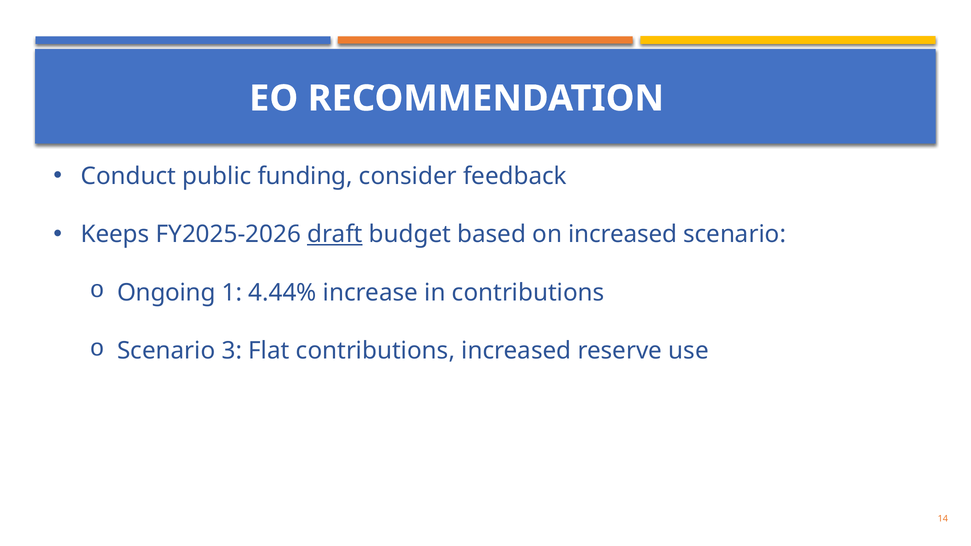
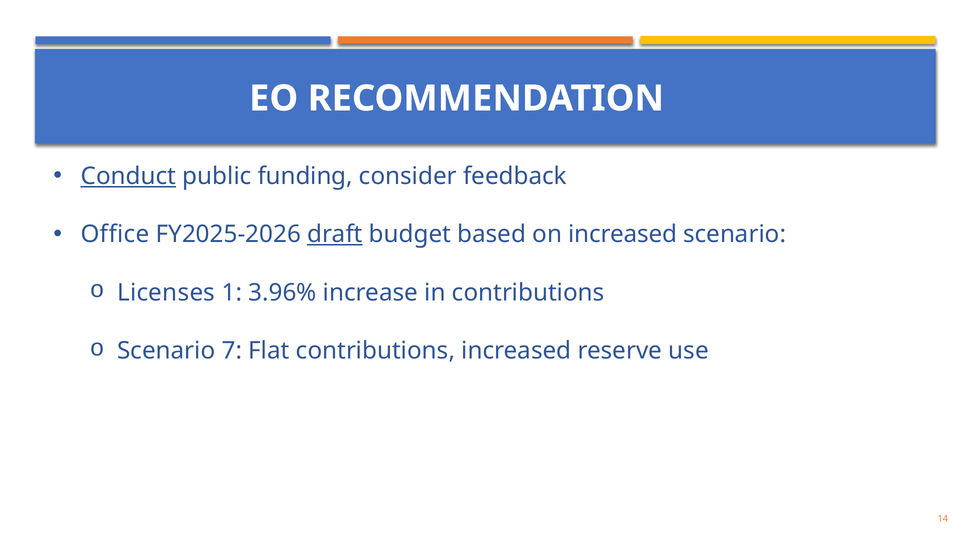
Conduct underline: none -> present (128, 176)
Keeps: Keeps -> Office (115, 235)
Ongoing: Ongoing -> Licenses (166, 293)
4.44%: 4.44% -> 3.96% (282, 293)
3: 3 -> 7 (232, 351)
